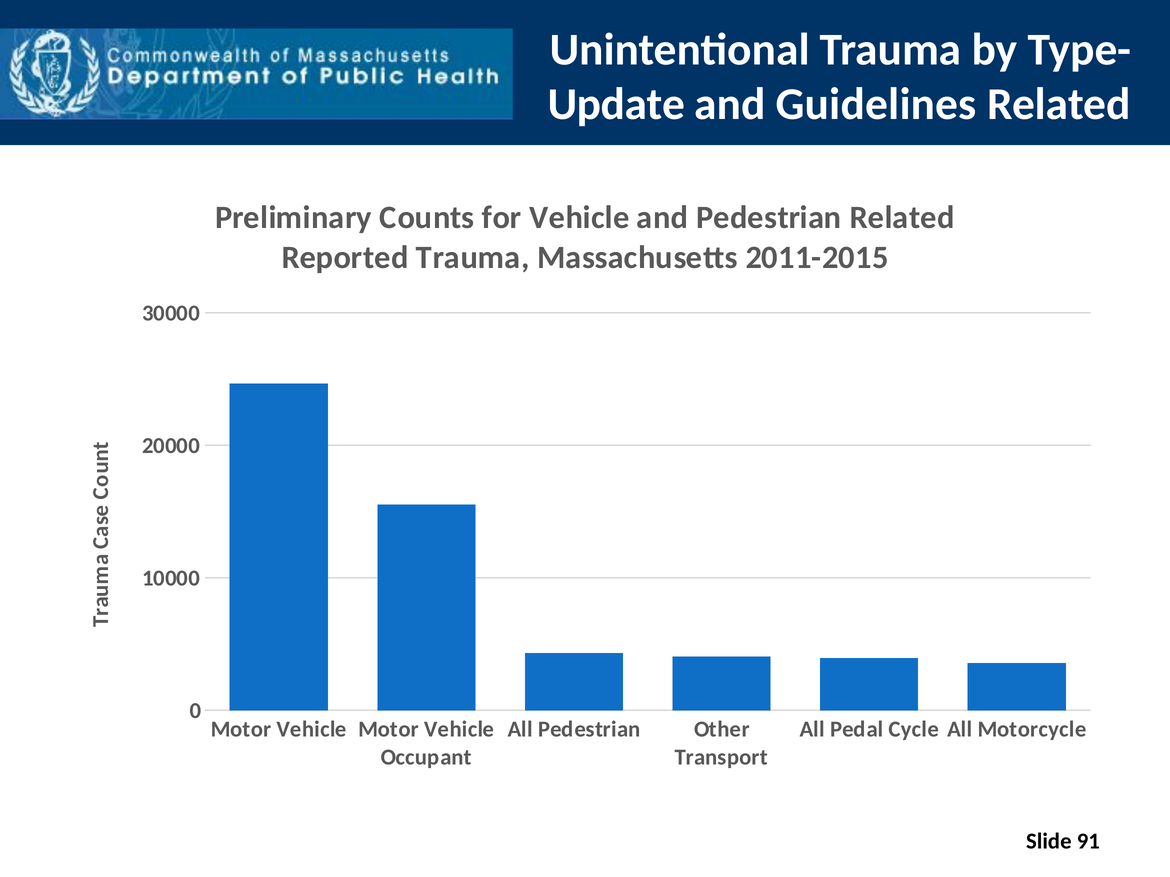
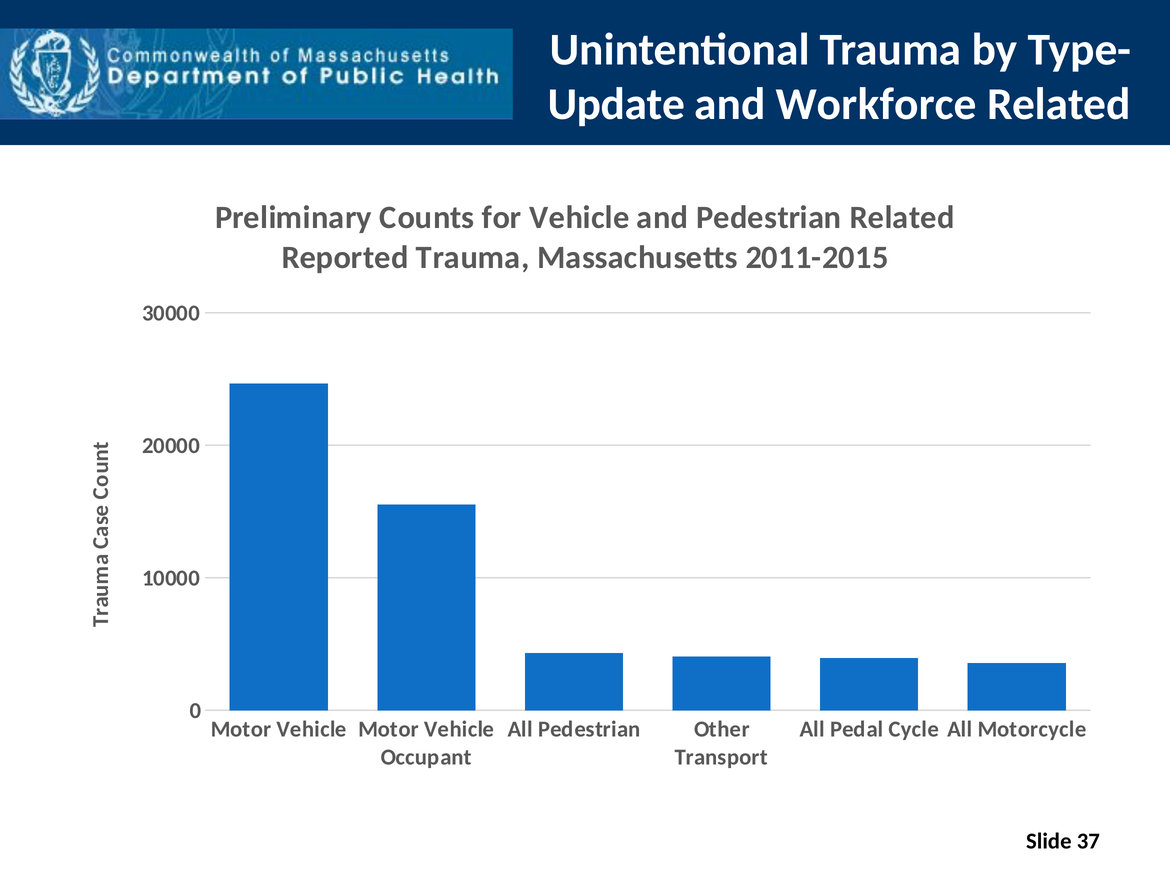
Guidelines: Guidelines -> Workforce (876, 104)
91: 91 -> 37 (1088, 842)
